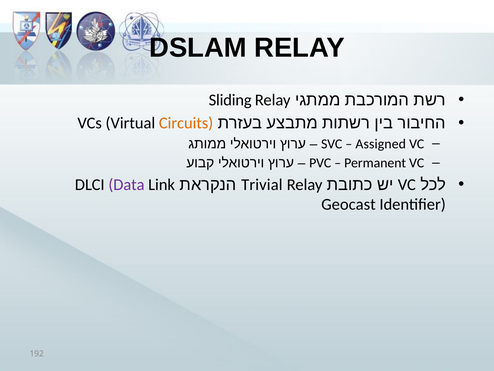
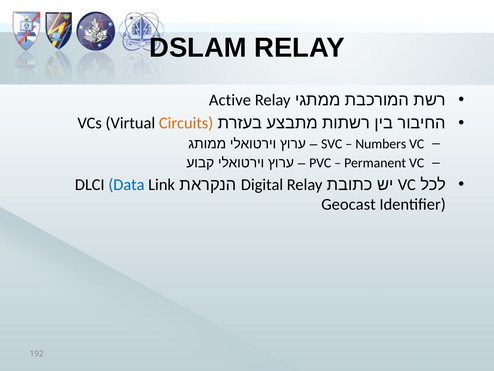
Sliding: Sliding -> Active (230, 100)
Assigned: Assigned -> Numbers (381, 144)
Data colour: purple -> blue (126, 184)
Trivial: Trivial -> Digital (262, 184)
